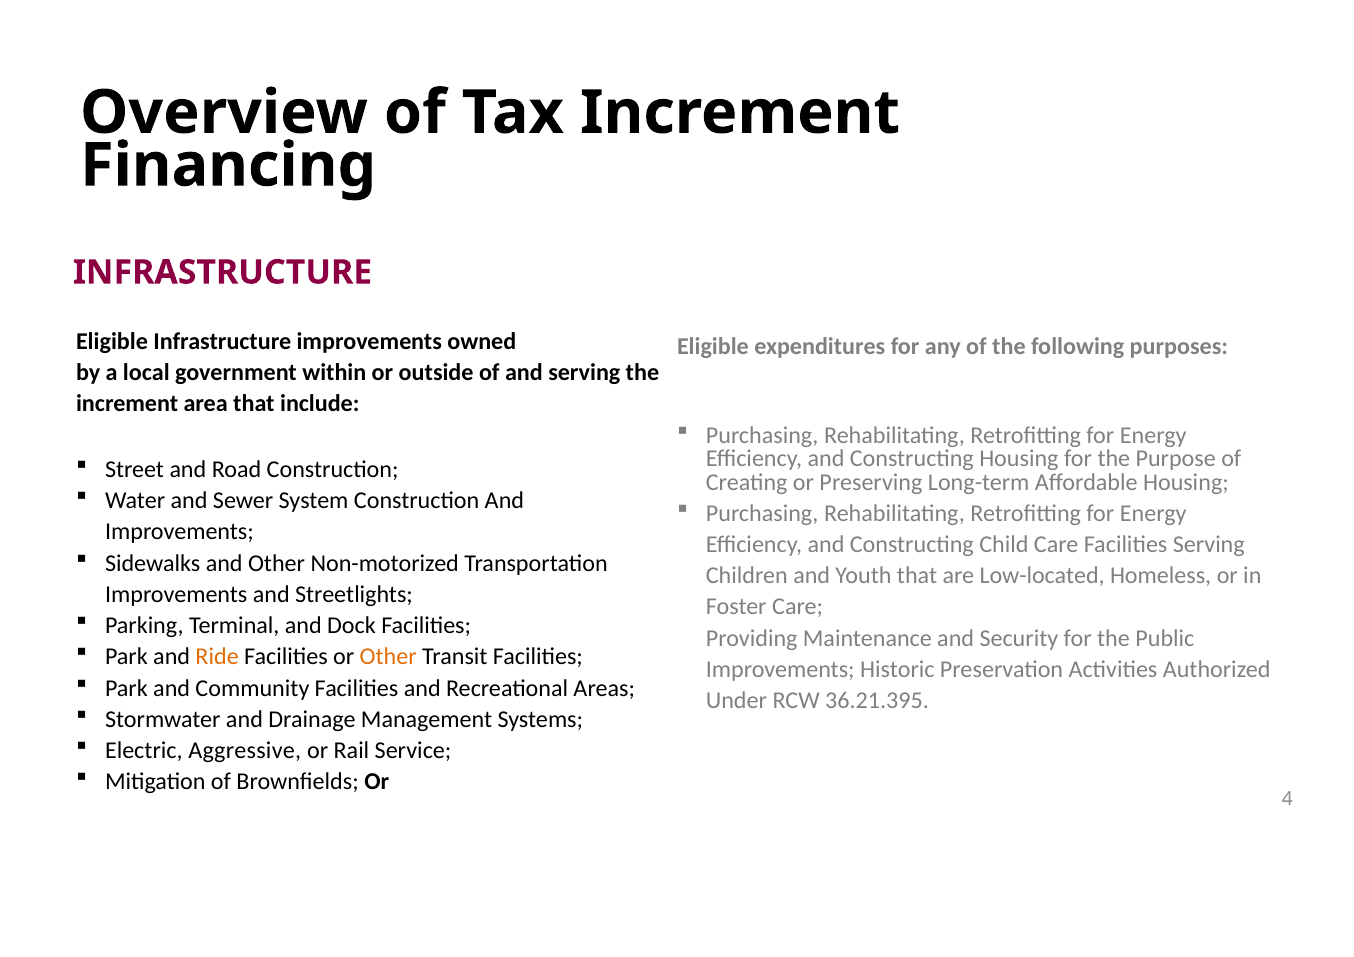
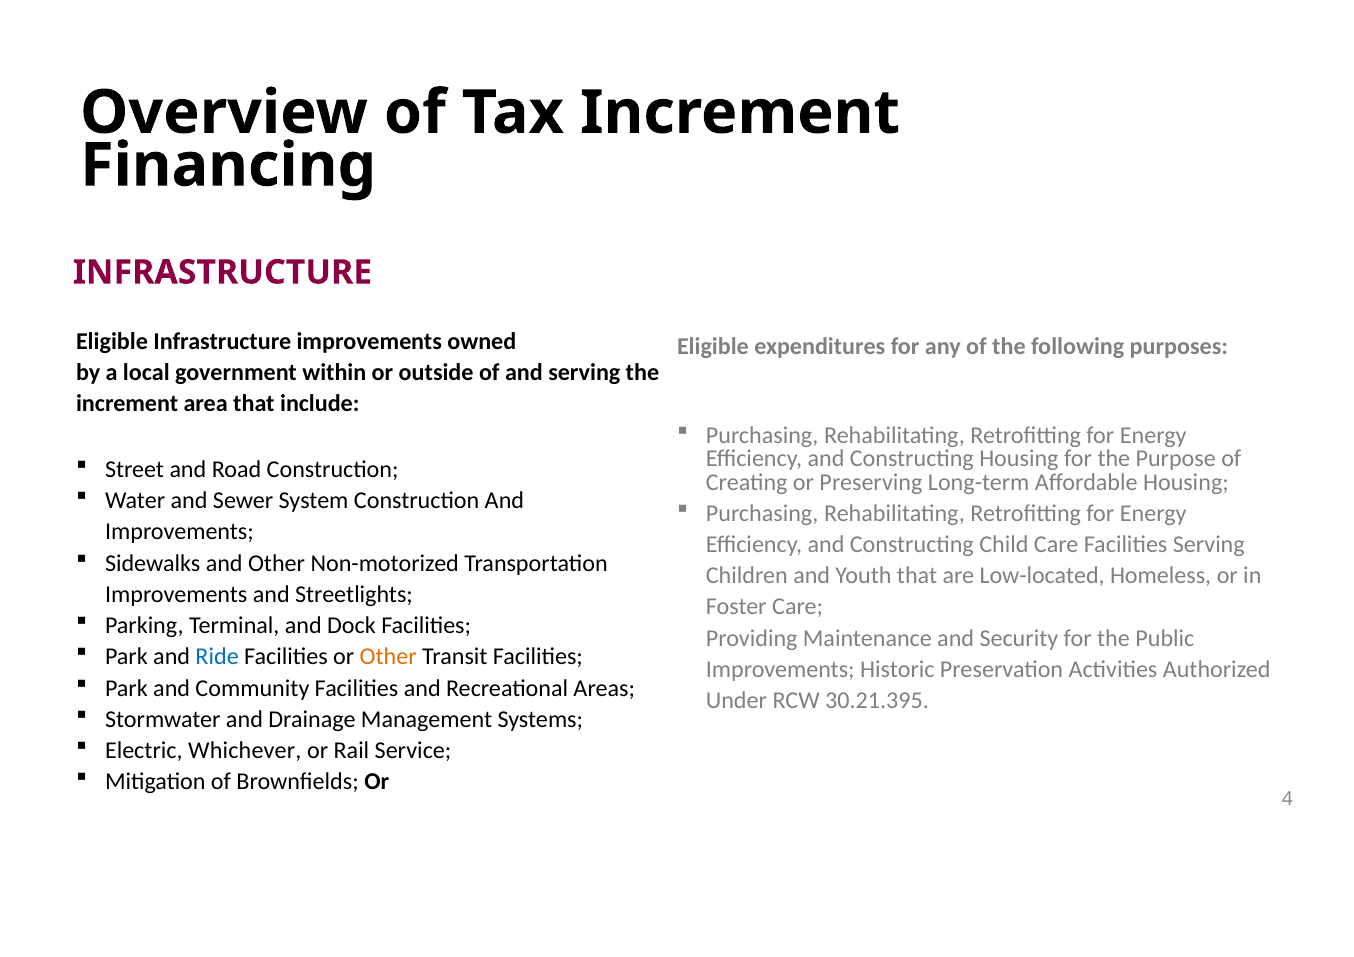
Ride colour: orange -> blue (217, 657)
36.21.395: 36.21.395 -> 30.21.395 (877, 701)
Aggressive: Aggressive -> Whichever (245, 751)
